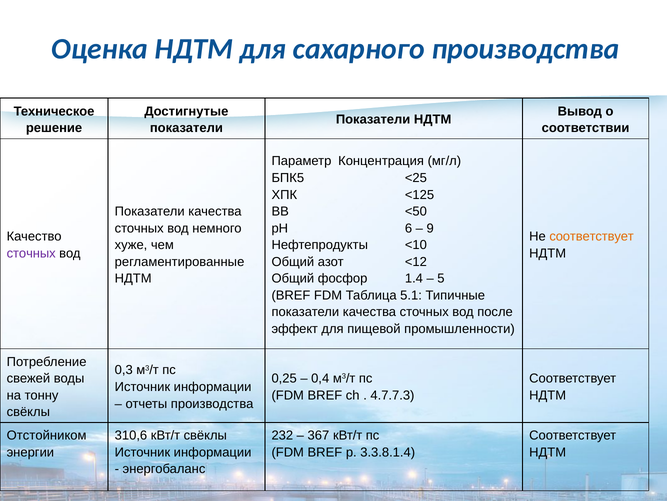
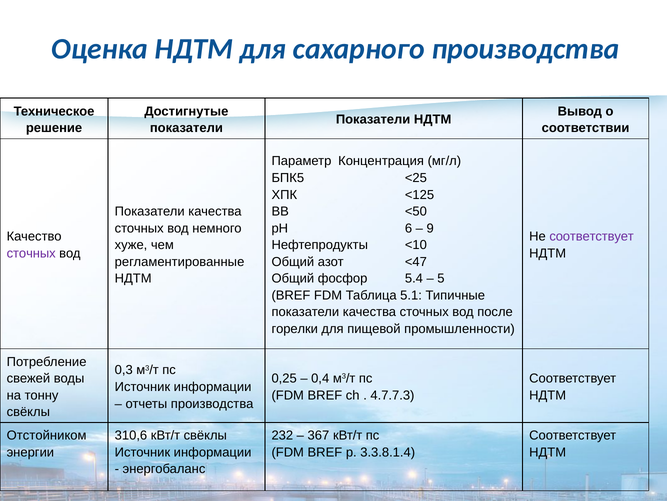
соответствует colour: orange -> purple (592, 236)
<12: <12 -> <47 (416, 261)
1.4: 1.4 -> 5.4 (414, 278)
эффект: эффект -> горелки (295, 328)
